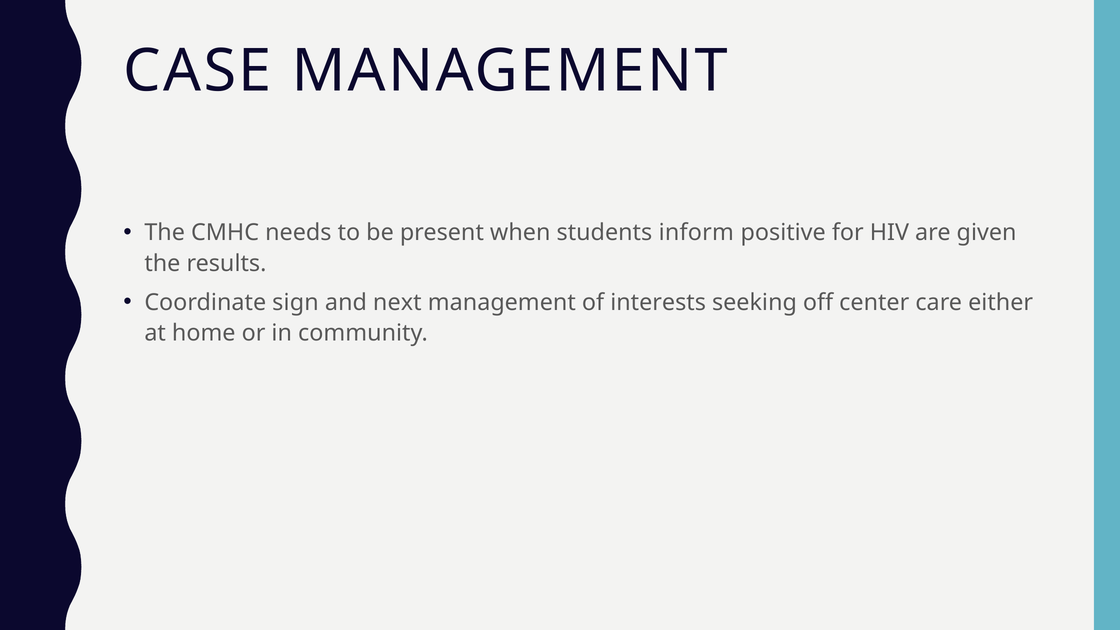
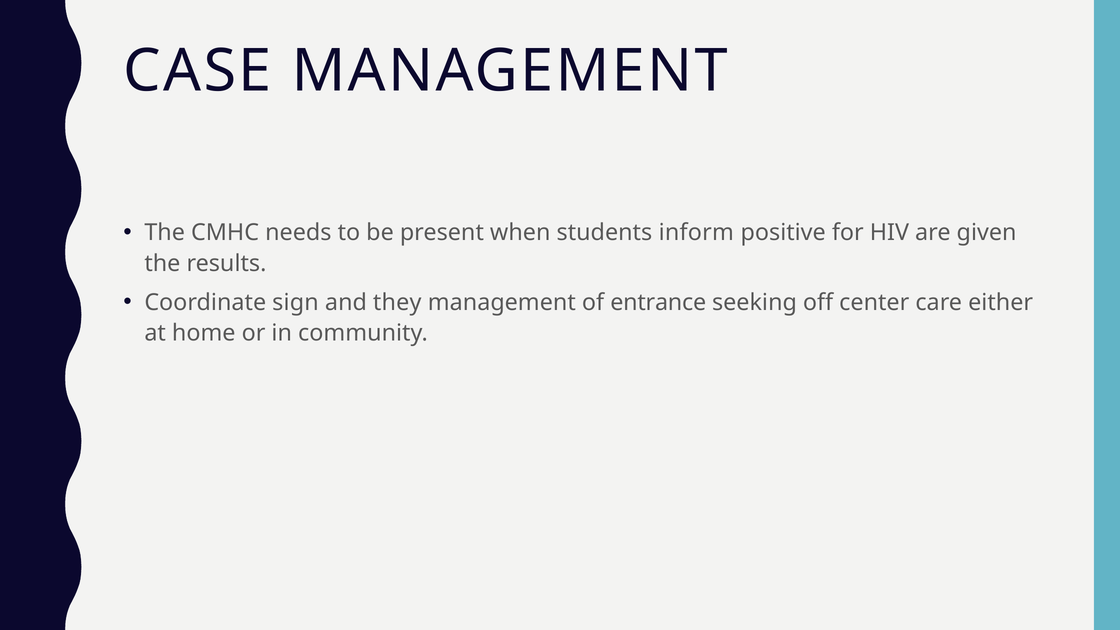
next: next -> they (397, 302)
interests: interests -> entrance (658, 302)
